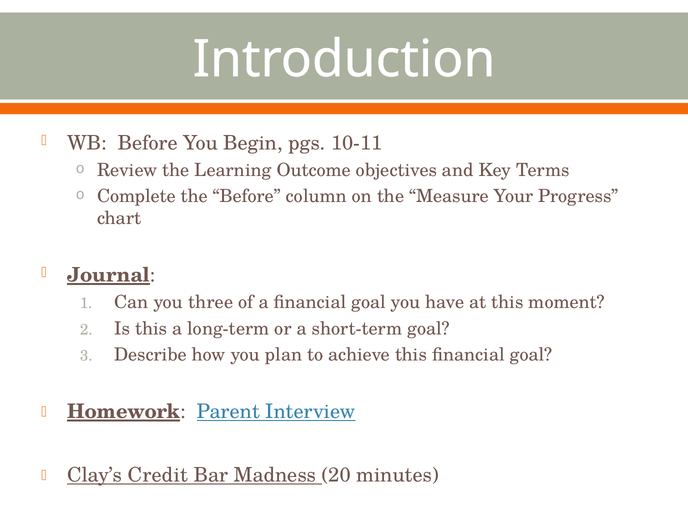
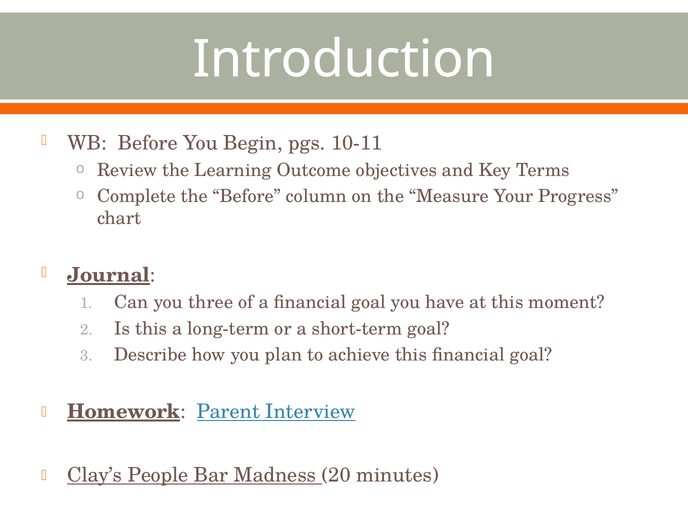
Credit: Credit -> People (158, 475)
